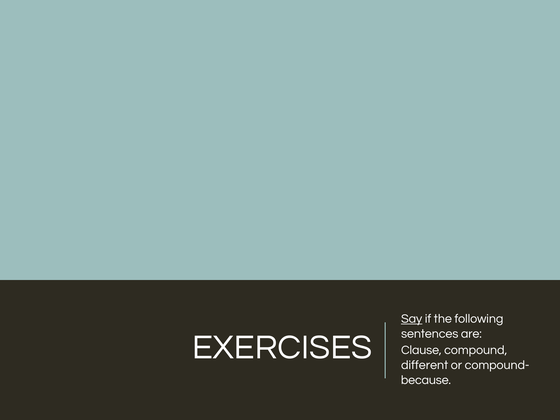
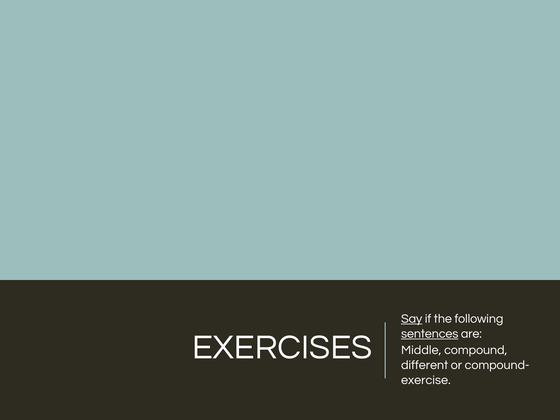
sentences underline: none -> present (430, 334)
Clause: Clause -> Middle (421, 350)
because: because -> exercise (426, 380)
